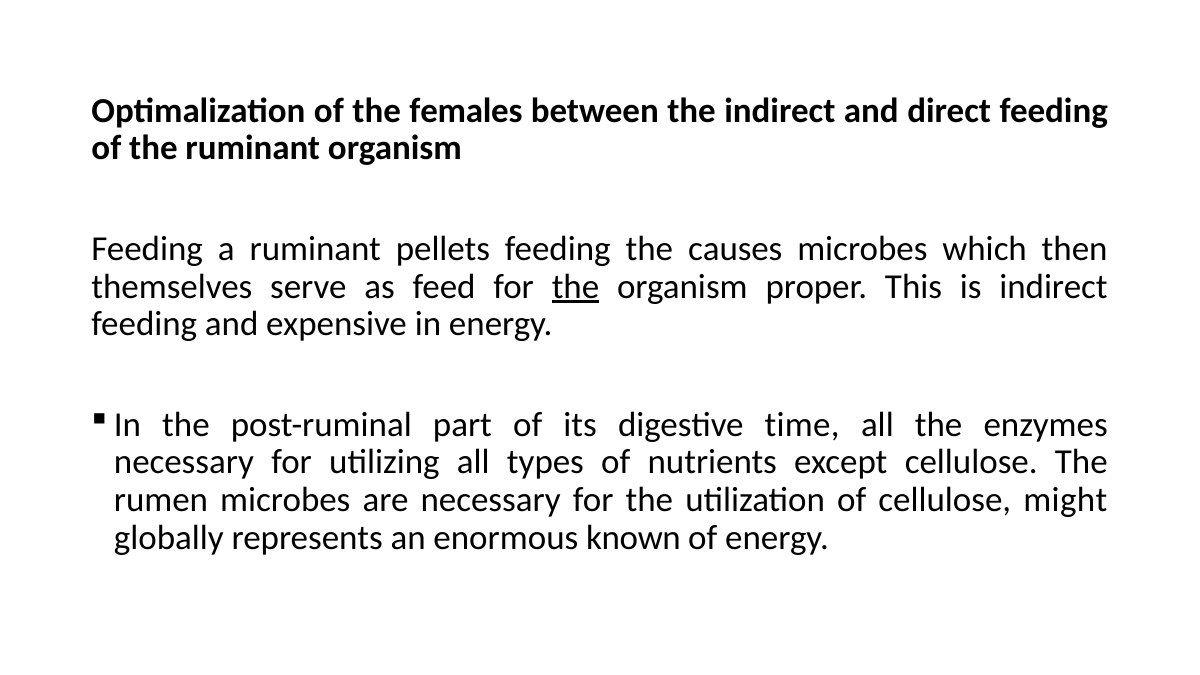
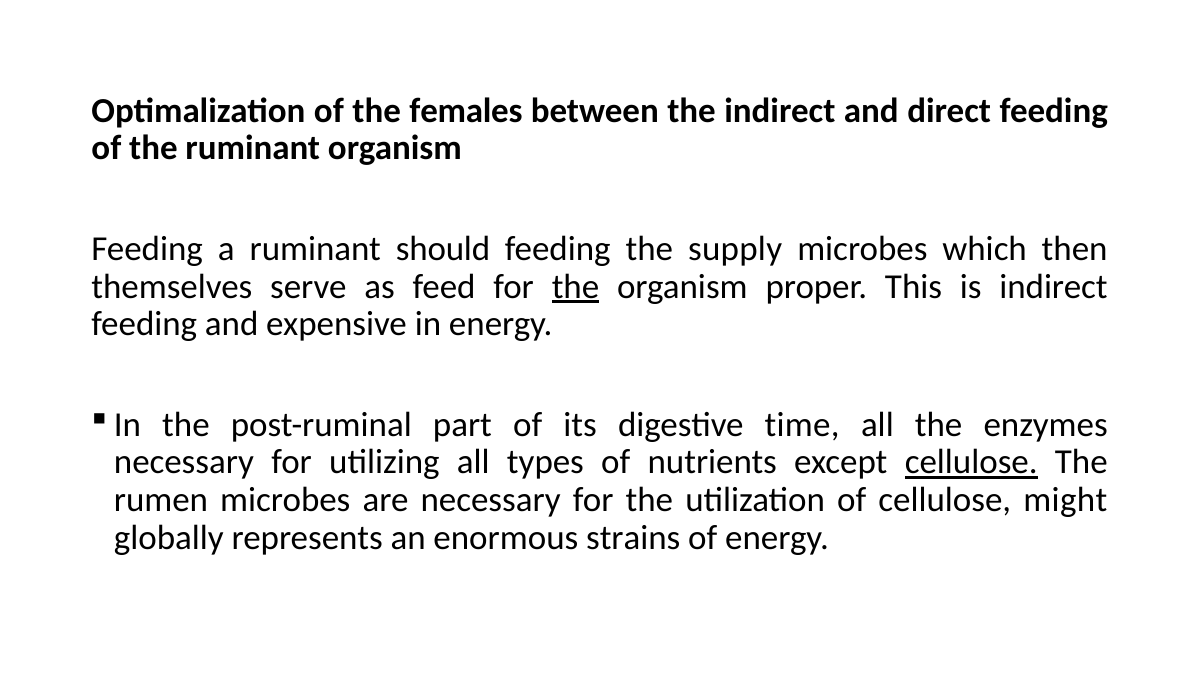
pellets: pellets -> should (443, 249)
causes: causes -> supply (735, 249)
cellulose underline: none -> present (971, 462)
known: known -> strains (633, 538)
